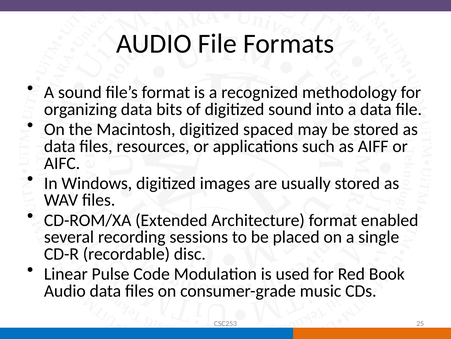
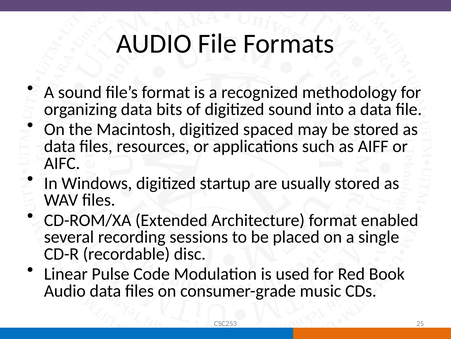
images: images -> startup (225, 183)
